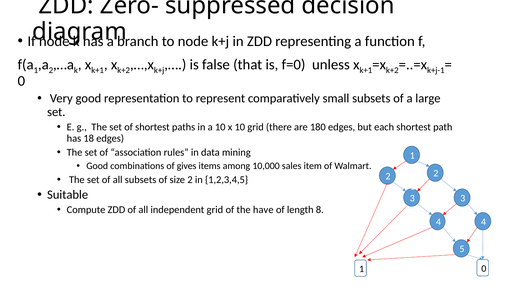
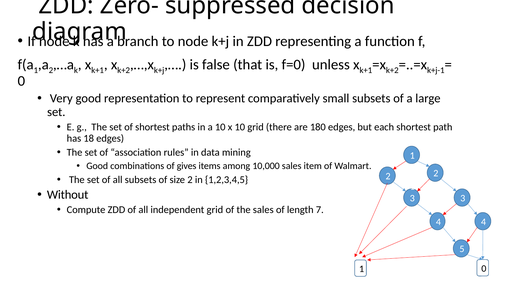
Suitable: Suitable -> Without (68, 195)
the have: have -> sales (263, 210)
8: 8 -> 7 (320, 210)
